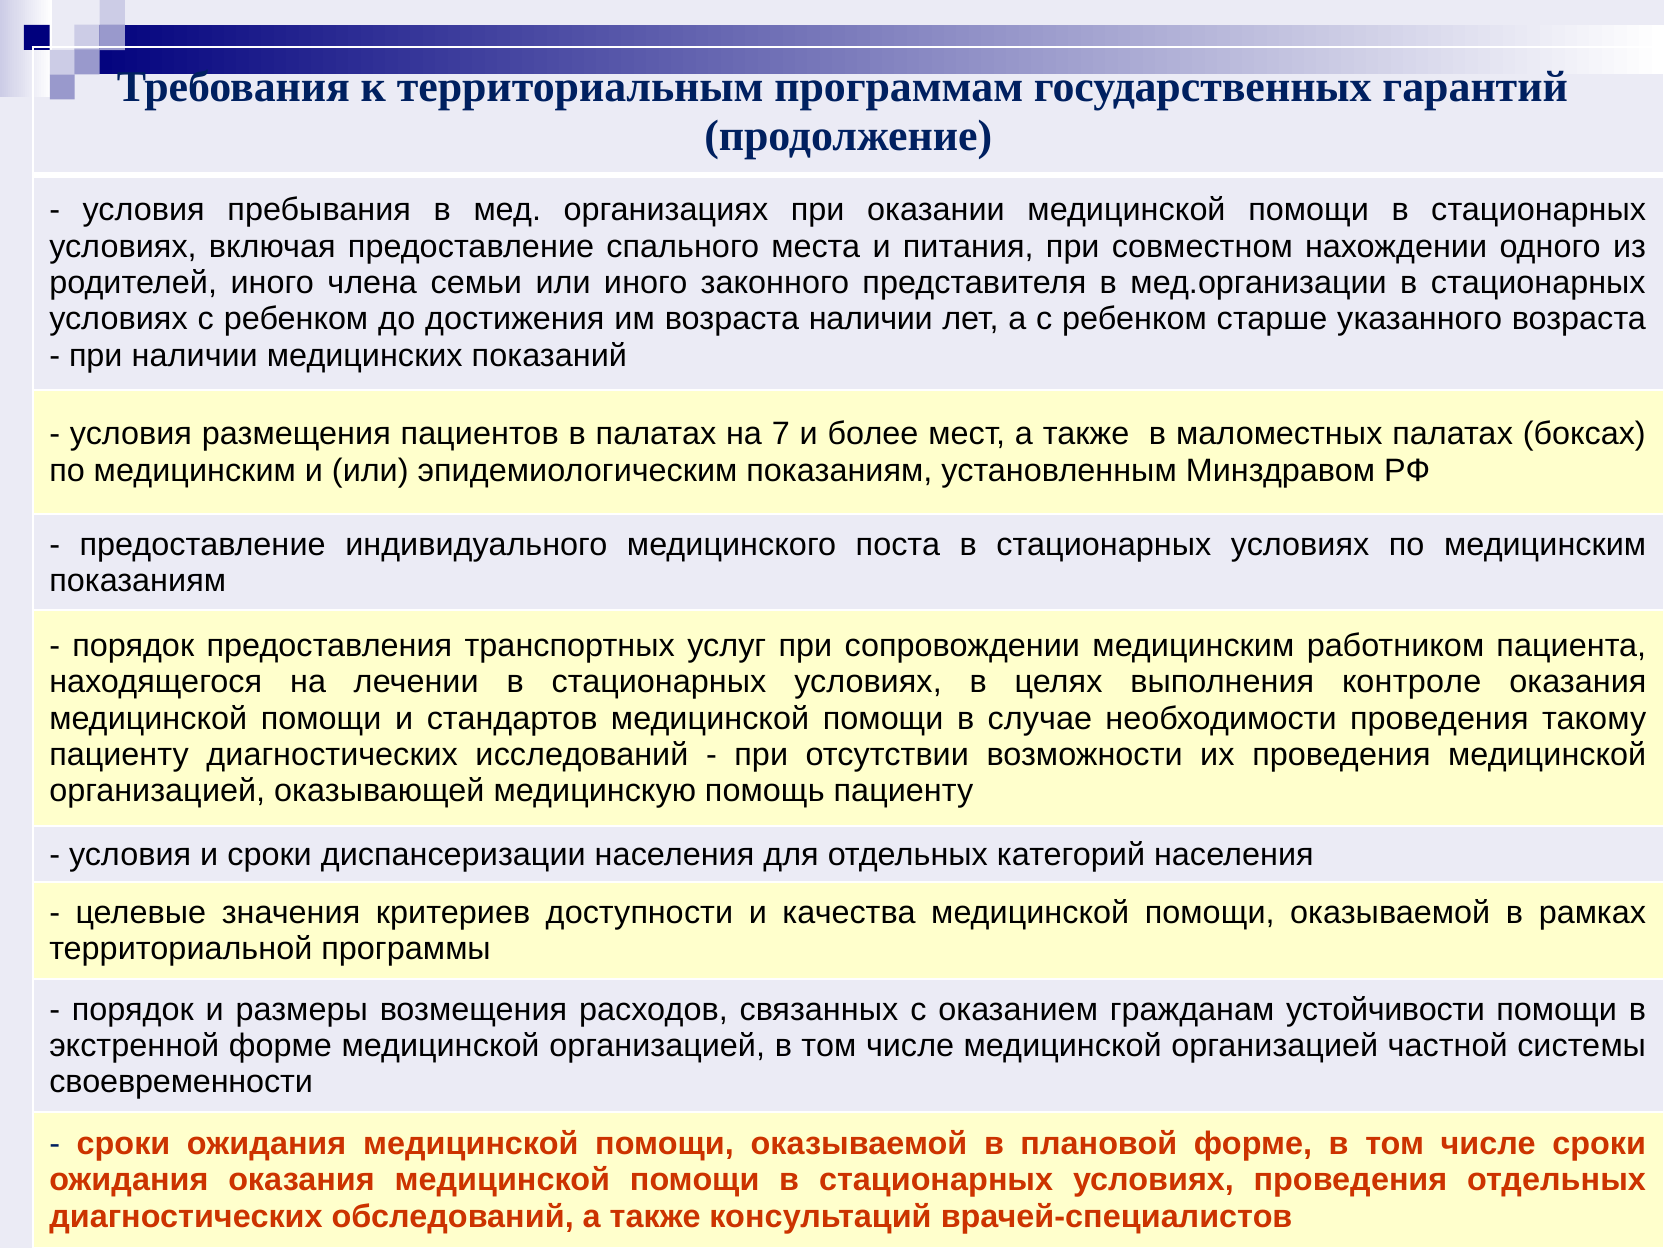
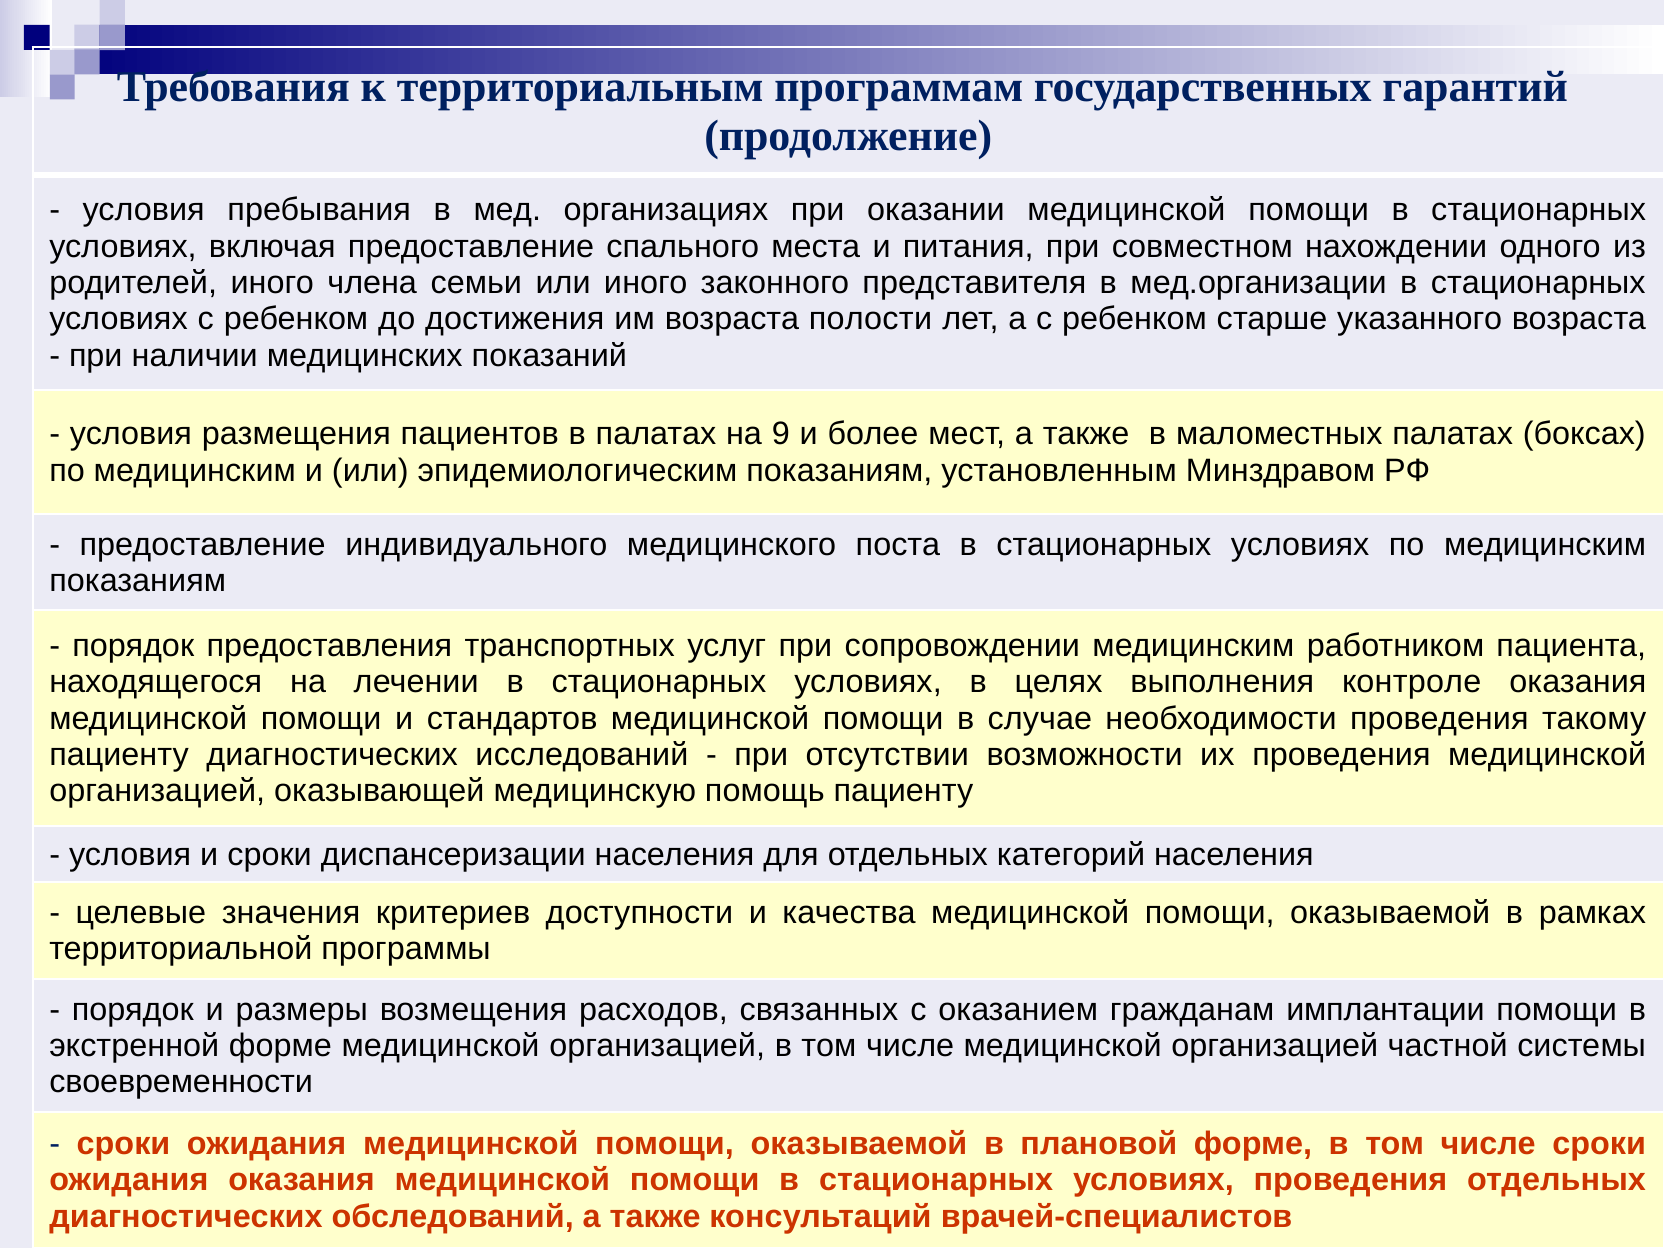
возраста наличии: наличии -> полости (870, 319)
7: 7 -> 9 (781, 434)
устойчивости: устойчивости -> имплантации (1385, 1009)
